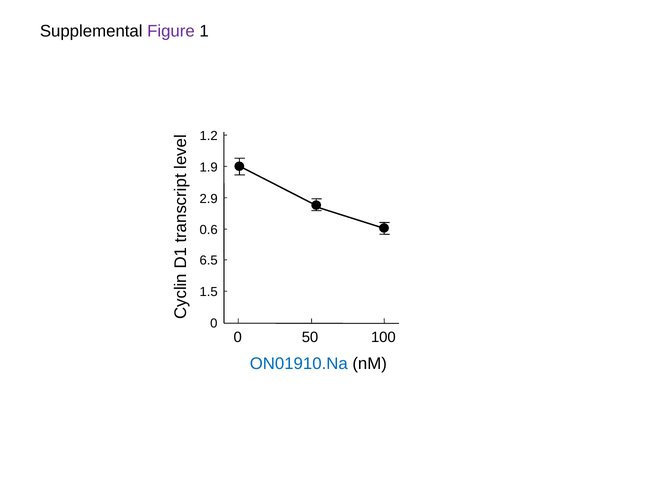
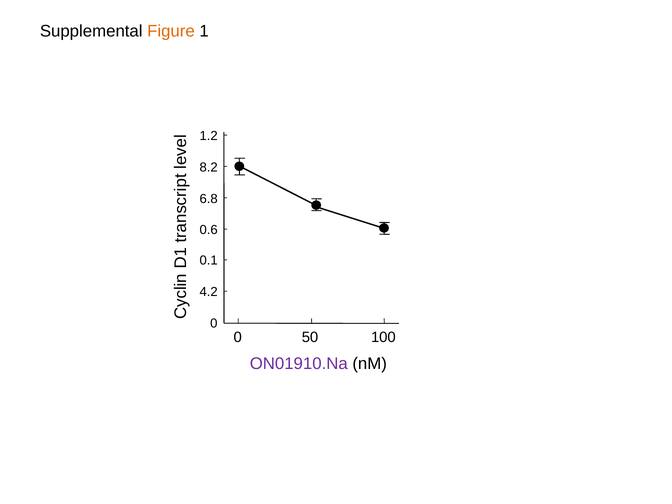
Figure colour: purple -> orange (171, 31)
1.9: 1.9 -> 8.2 (209, 168)
2.9: 2.9 -> 6.8 (209, 199)
6.5: 6.5 -> 0.1 (209, 260)
1.5: 1.5 -> 4.2 (209, 292)
ON01910.Na colour: blue -> purple (299, 364)
